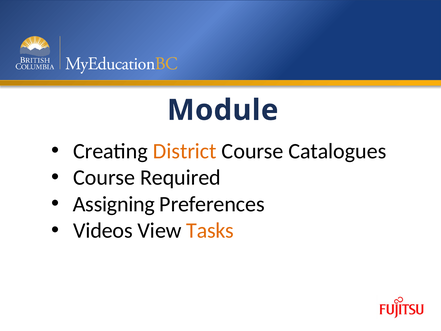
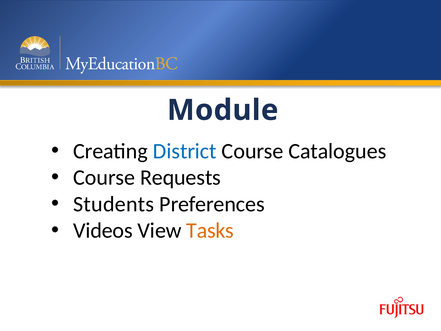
District colour: orange -> blue (185, 151)
Required: Required -> Requests (180, 178)
Assigning: Assigning -> Students (114, 204)
